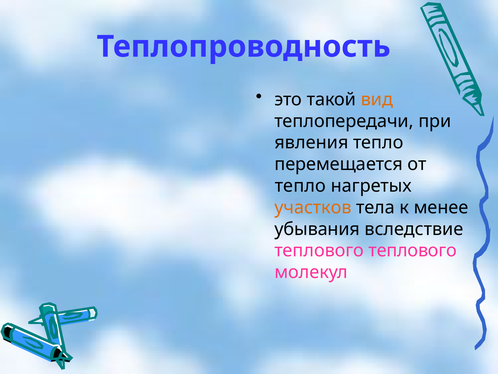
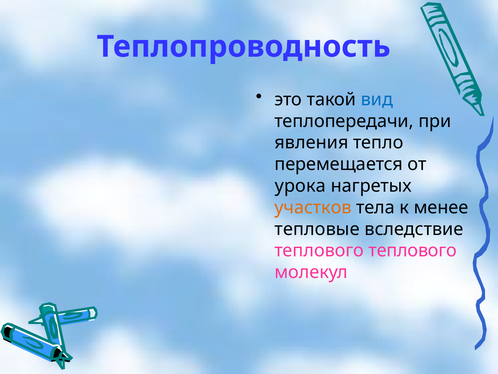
вид colour: orange -> blue (377, 99)
тепло: тепло -> урока (300, 186)
убывания: убывания -> тепловые (317, 229)
